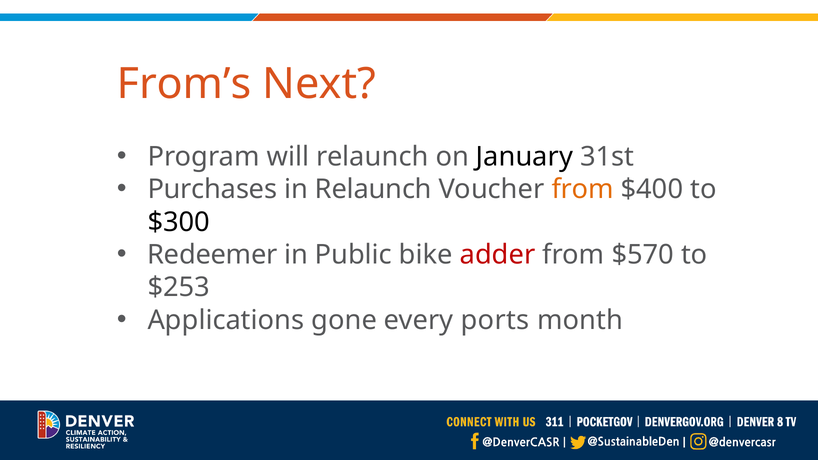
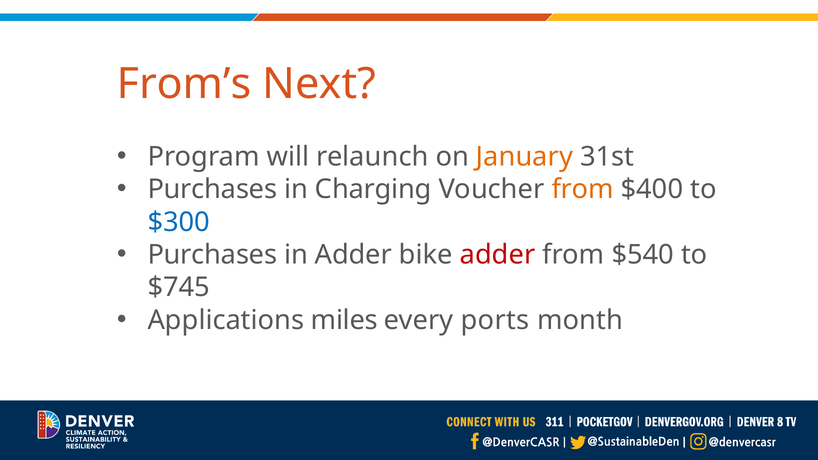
January colour: black -> orange (524, 157)
in Relaunch: Relaunch -> Charging (373, 189)
$300 colour: black -> blue (179, 222)
Redeemer: Redeemer -> Purchases (212, 255)
in Public: Public -> Adder (353, 255)
$570: $570 -> $540 (643, 255)
$253: $253 -> $745 (179, 288)
gone: gone -> miles (344, 320)
